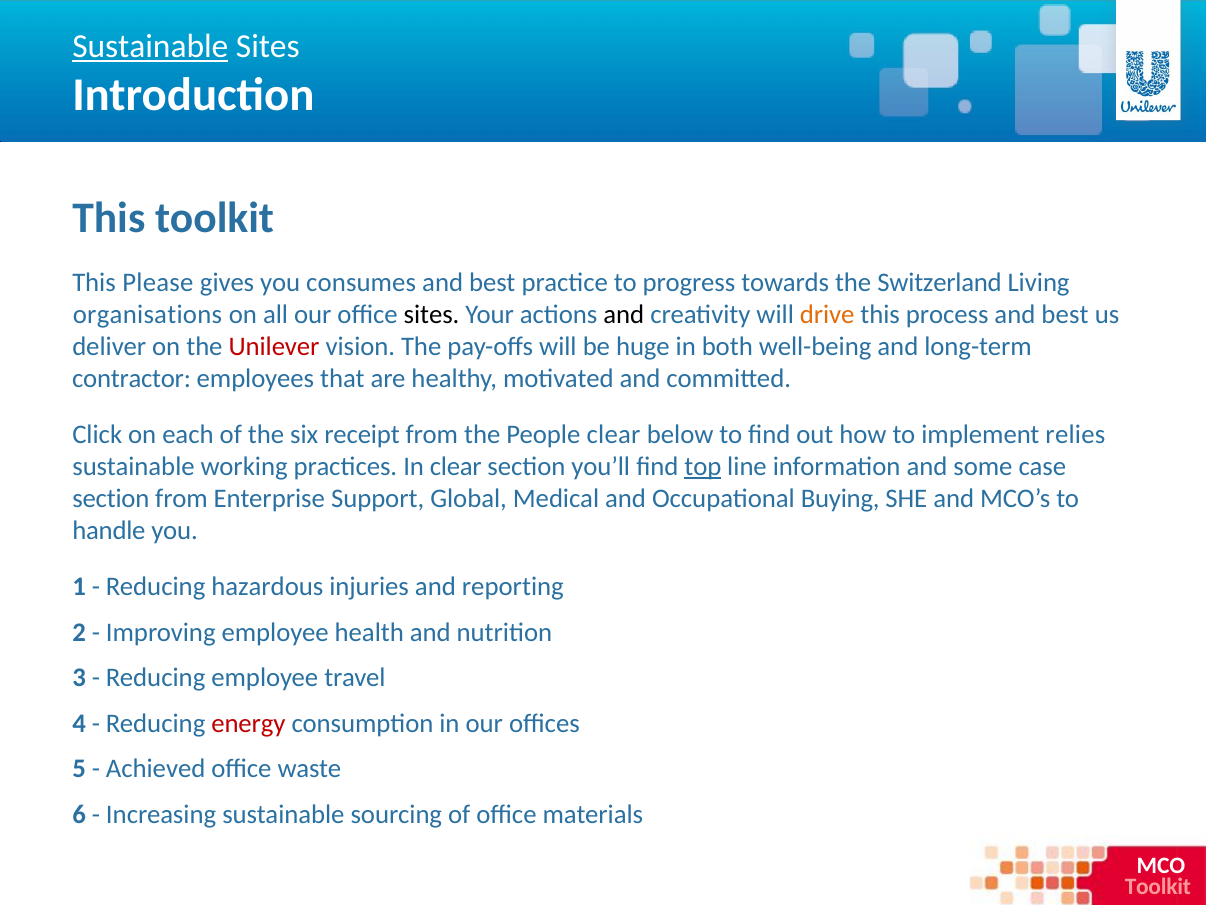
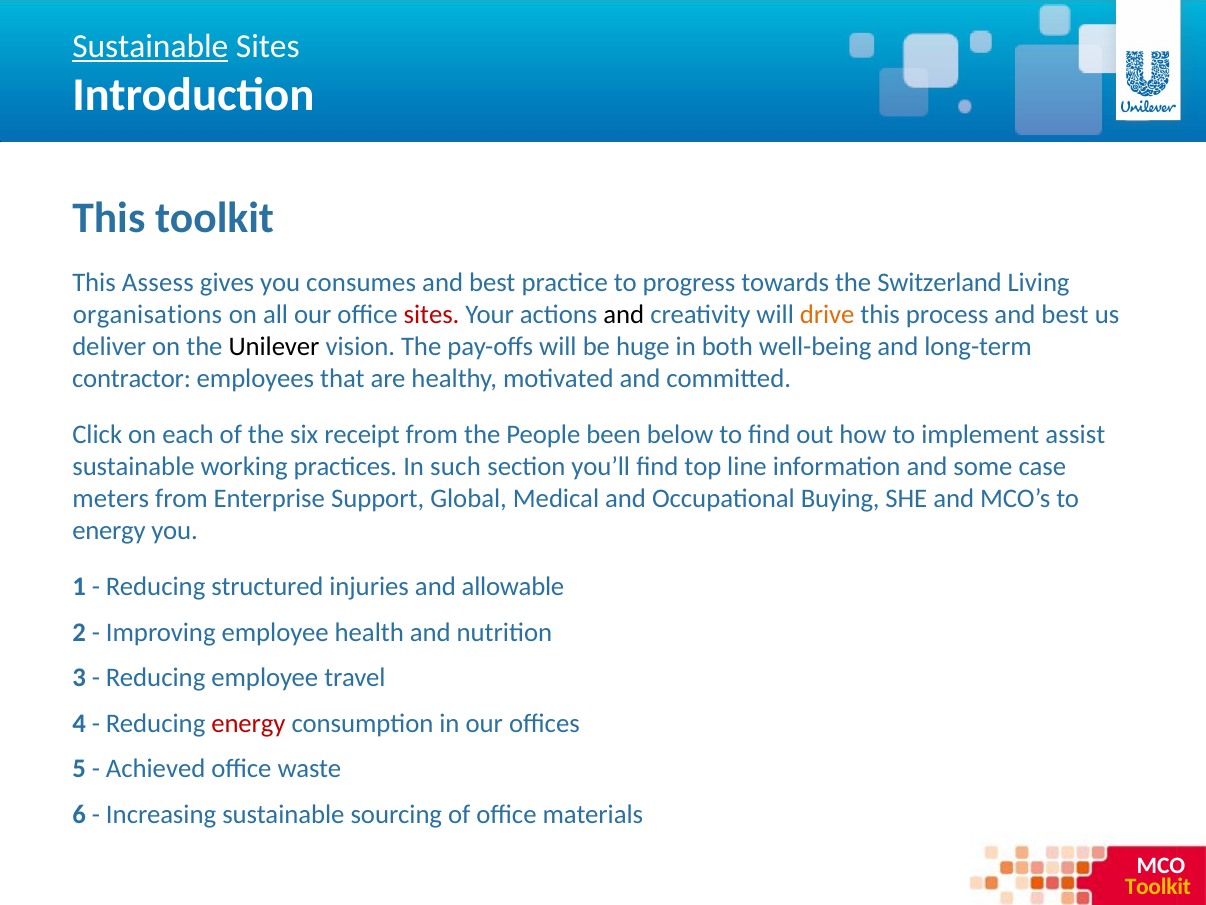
Please: Please -> Assess (158, 282)
sites colour: black -> red (432, 314)
Unilever colour: red -> black (274, 347)
People clear: clear -> been (614, 434)
relies: relies -> assist (1075, 434)
In clear: clear -> such (456, 466)
top underline: present -> none (703, 466)
section: section -> meters (111, 499)
handle: handle -> energy (109, 531)
hazardous: hazardous -> structured (267, 586)
reporting: reporting -> allowable (513, 586)
Toolkit colour: pink -> yellow (1158, 886)
